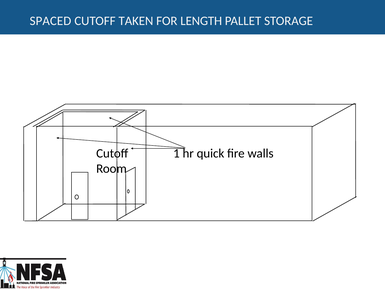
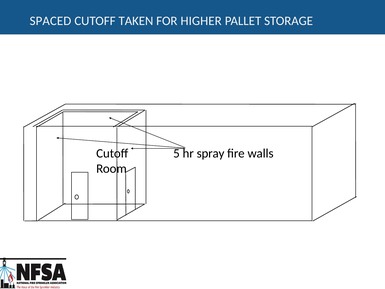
LENGTH: LENGTH -> HIGHER (201, 21)
1: 1 -> 5 (176, 153)
quick: quick -> spray (211, 153)
